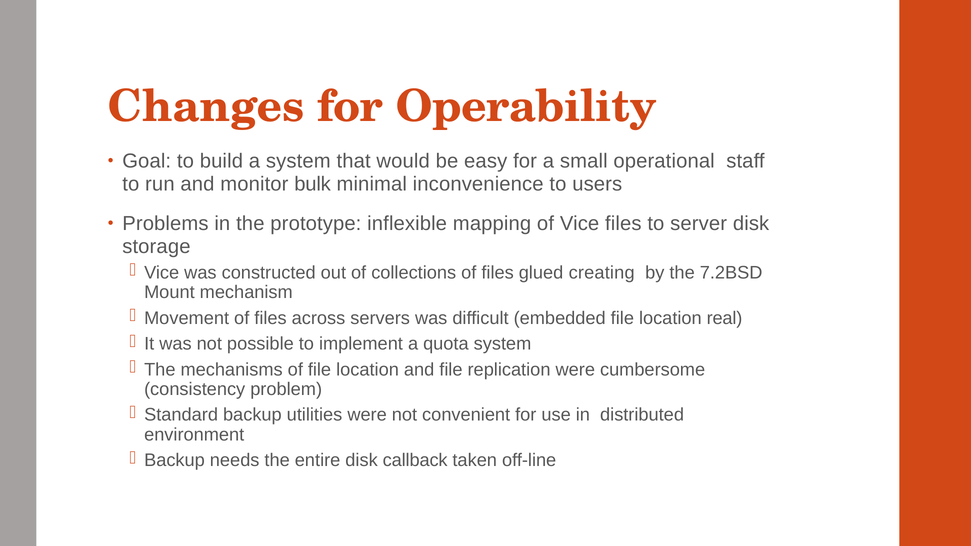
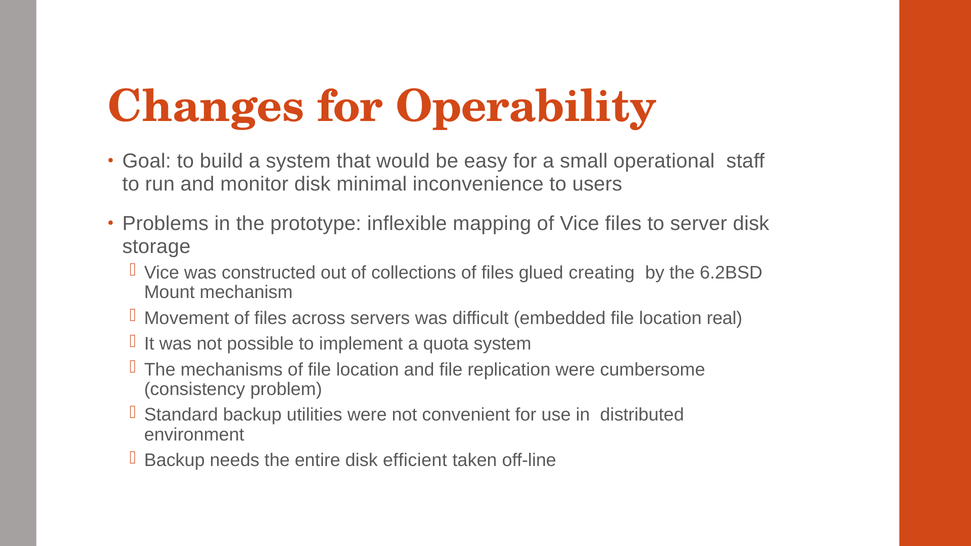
monitor bulk: bulk -> disk (312, 184)
7.2BSD: 7.2BSD -> 6.2BSD (731, 273)
callback: callback -> efficient (415, 460)
